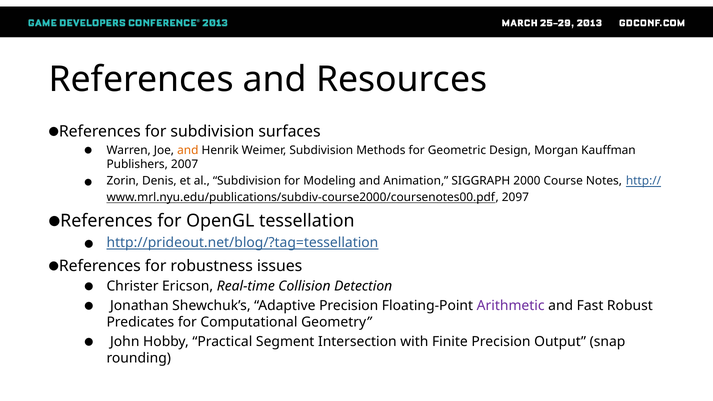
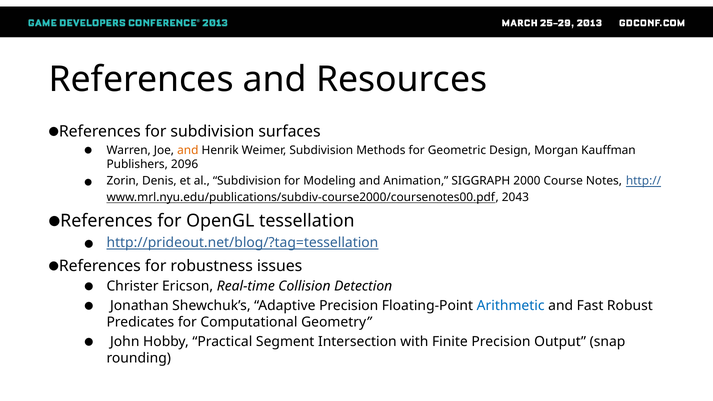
2007: 2007 -> 2096 (185, 164)
2097: 2097 -> 2043 (515, 197)
Arithmetic colour: purple -> blue (511, 306)
